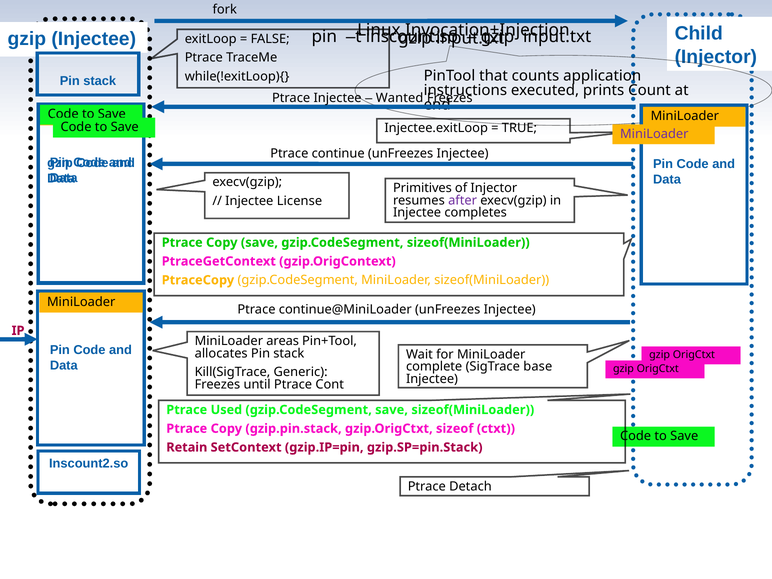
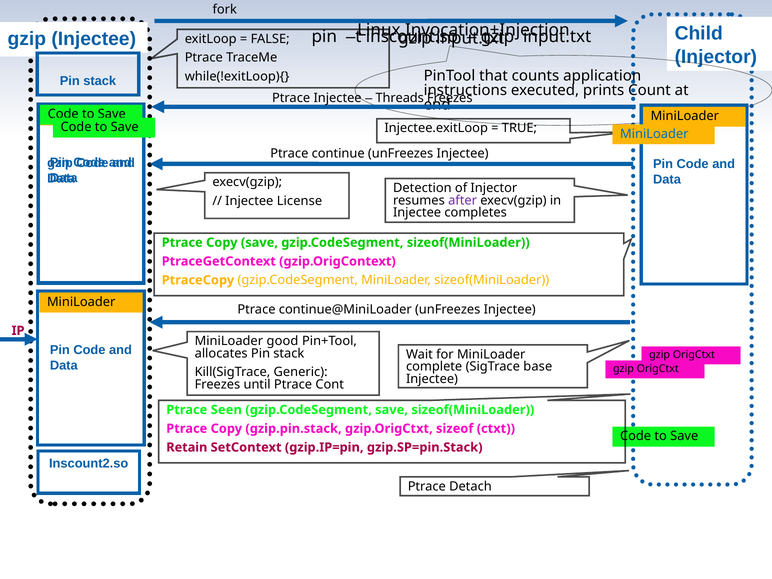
Wanted: Wanted -> Threads (400, 98)
MiniLoader colour: purple -> blue (654, 134)
Primitives: Primitives -> Detection (422, 188)
areas: areas -> good (283, 341)
Used: Used -> Seen (226, 410)
